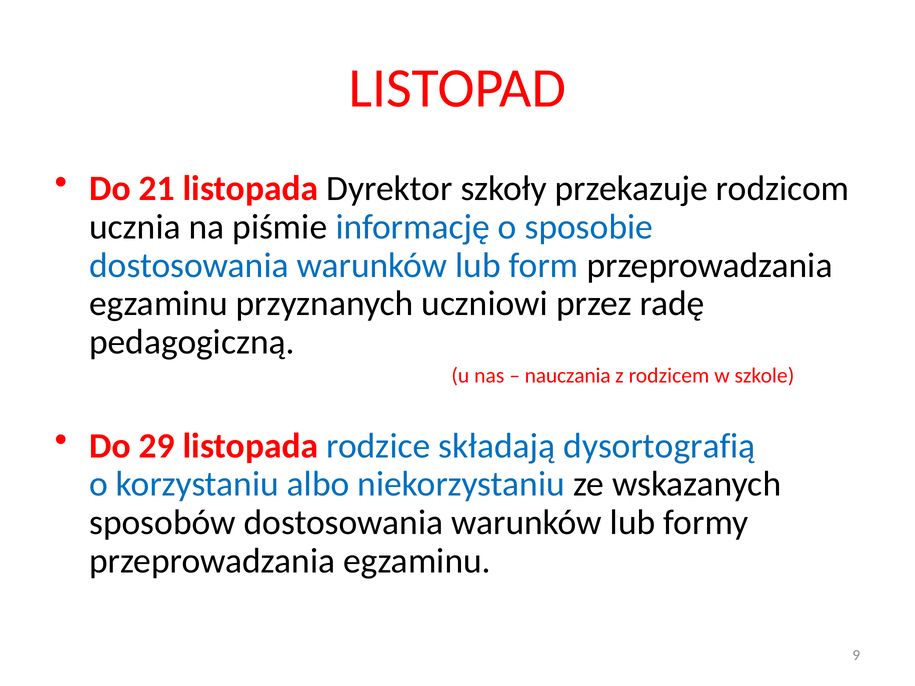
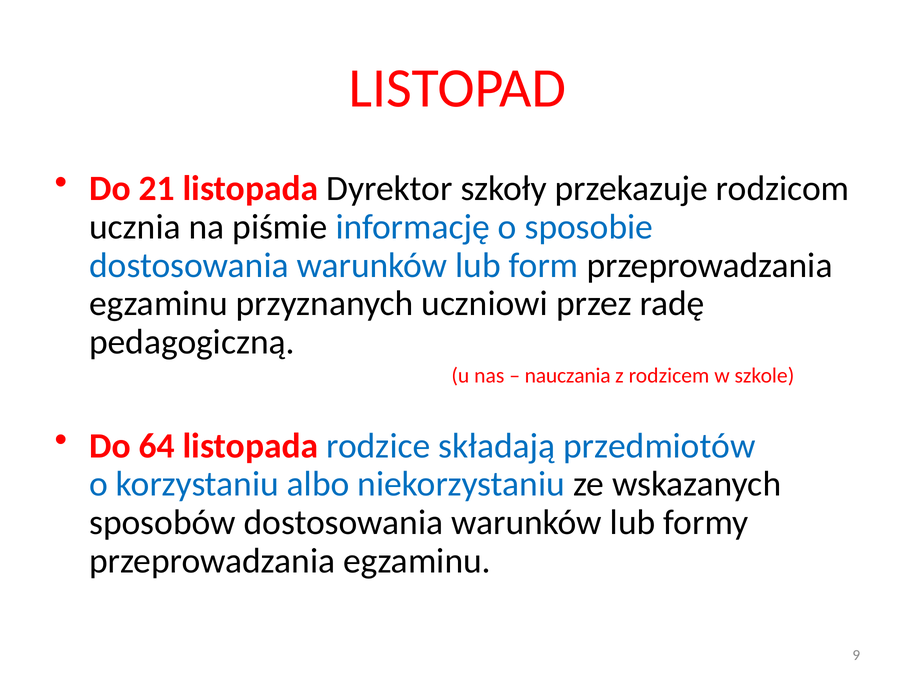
29: 29 -> 64 (157, 446)
dysortografią: dysortografią -> przedmiotów (659, 446)
